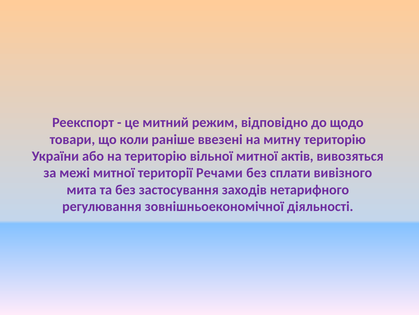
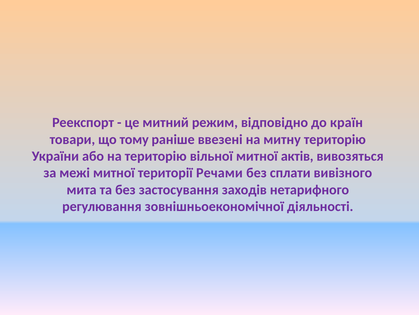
щодо: щодо -> країн (346, 122)
коли: коли -> тому (134, 139)
